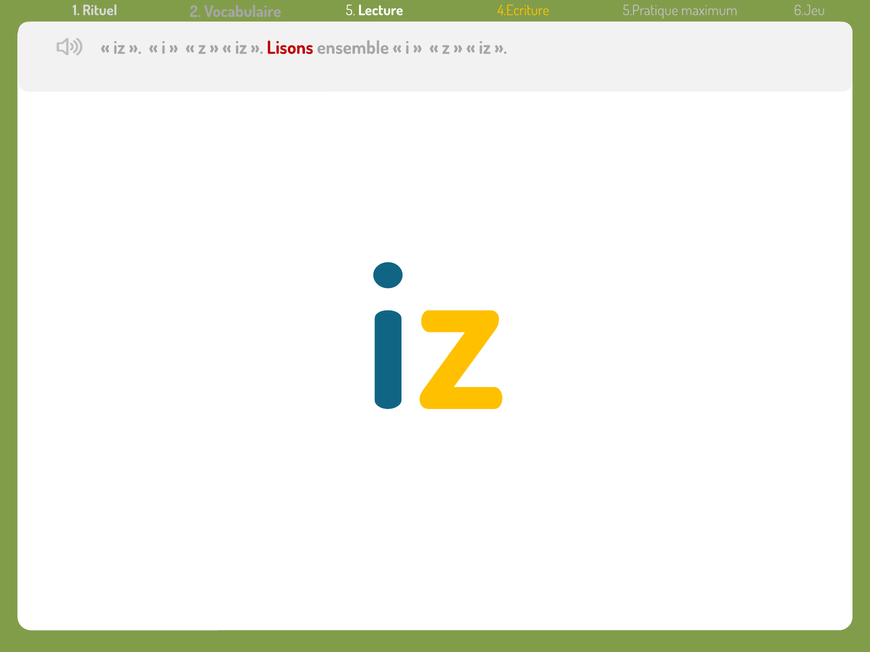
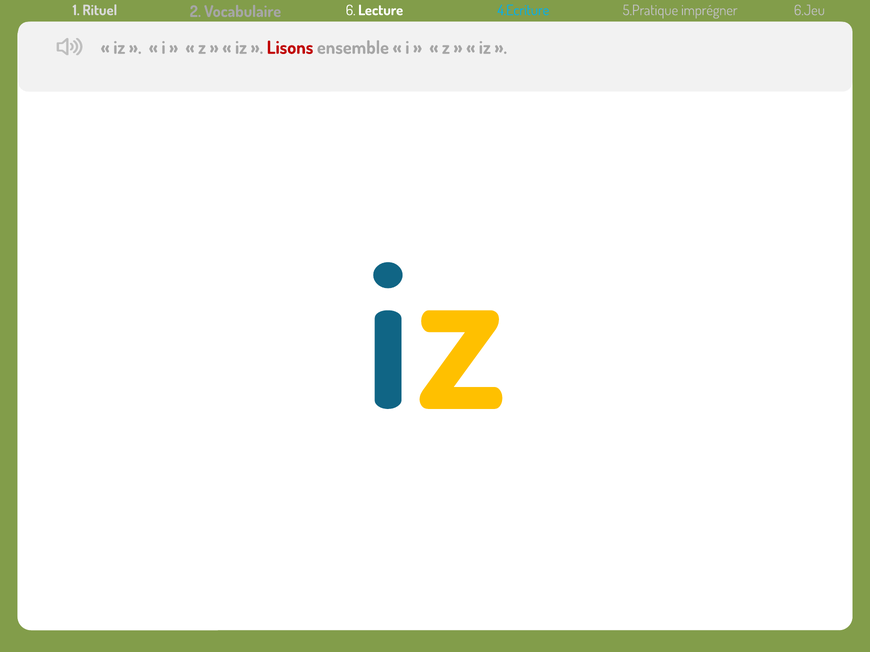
5: 5 -> 6 (351, 10)
4.Ecriture colour: yellow -> light blue (523, 10)
maximum: maximum -> imprégner (709, 10)
